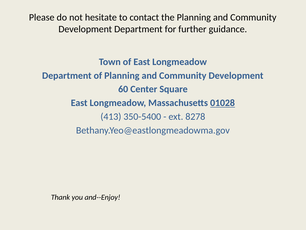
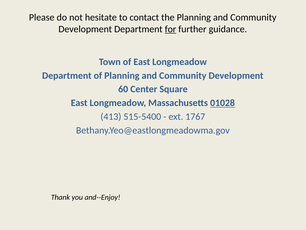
for underline: none -> present (170, 29)
350-5400: 350-5400 -> 515-5400 (142, 116)
8278: 8278 -> 1767 (195, 116)
